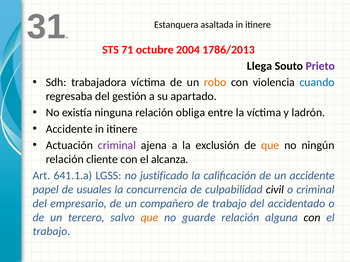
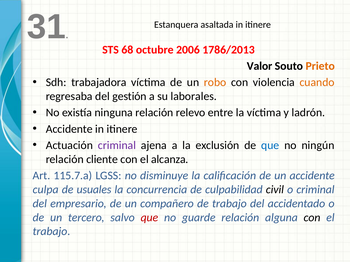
71: 71 -> 68 (127, 50)
2004: 2004 -> 2006 (188, 50)
Llega: Llega -> Valor (260, 66)
Prieto colour: purple -> orange (320, 66)
cuando colour: blue -> orange (317, 83)
apartado: apartado -> laborales (194, 97)
obliga: obliga -> relevo (191, 113)
que colour: orange -> blue (270, 146)
641.1.a: 641.1.a -> 115.7.a (73, 176)
justificado: justificado -> disminuye (164, 176)
papel: papel -> culpa (46, 190)
que colour: orange -> red (149, 218)
